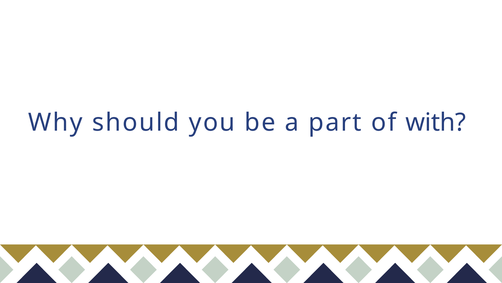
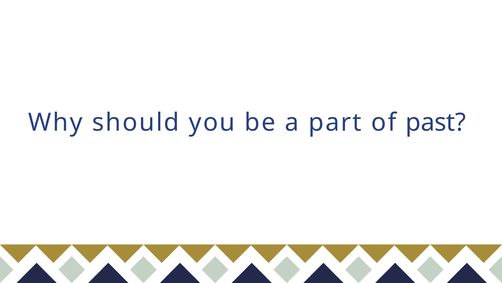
with: with -> past (436, 122)
